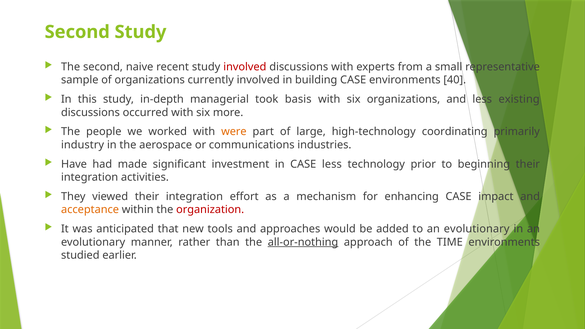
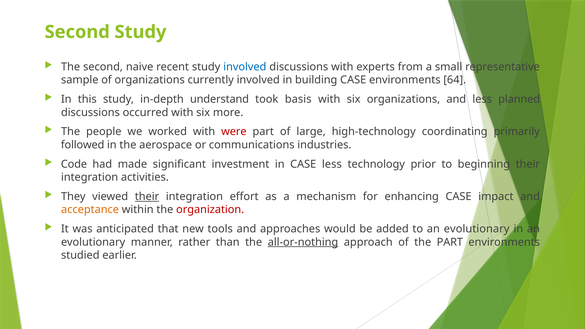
involved colour: red -> blue (245, 67)
40: 40 -> 64 (455, 80)
managerial: managerial -> understand (220, 99)
existing: existing -> planned (519, 99)
were colour: orange -> red (234, 132)
industry: industry -> followed (83, 145)
Have: Have -> Code (74, 164)
their underline: none -> present (147, 197)
the TIME: TIME -> PART (450, 242)
